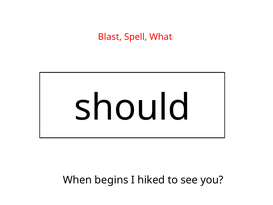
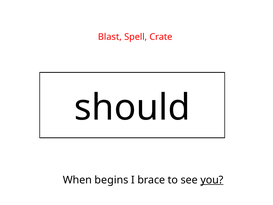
What: What -> Crate (161, 37)
hiked: hiked -> brace (151, 180)
you underline: none -> present (212, 180)
